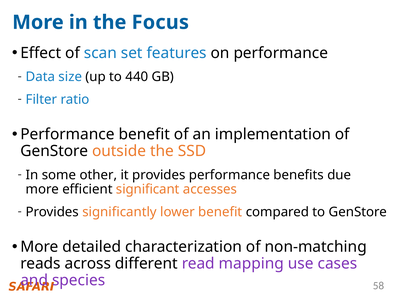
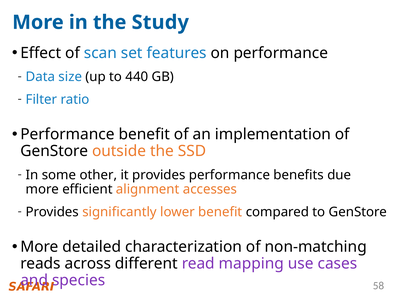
Focus: Focus -> Study (160, 22)
significant: significant -> alignment (148, 189)
